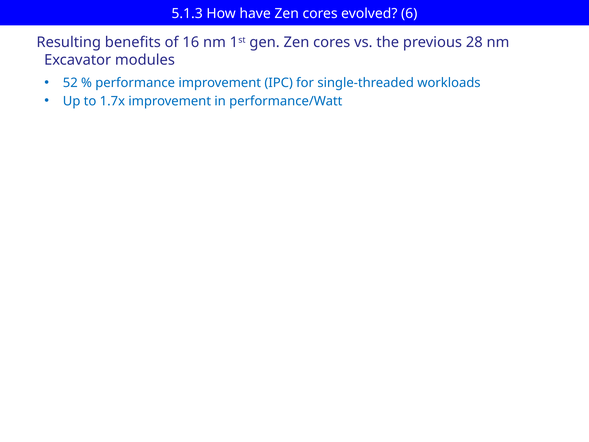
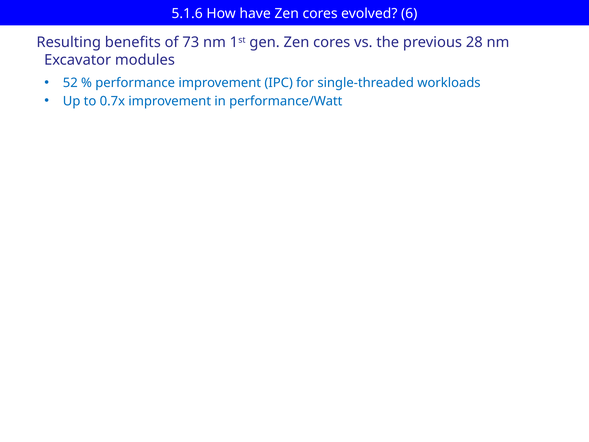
5.1.3: 5.1.3 -> 5.1.6 (187, 14)
16: 16 -> 73 (191, 42)
1.7x: 1.7x -> 0.7x (112, 101)
